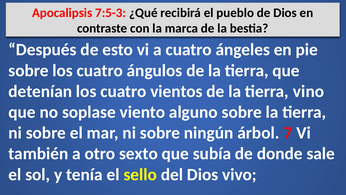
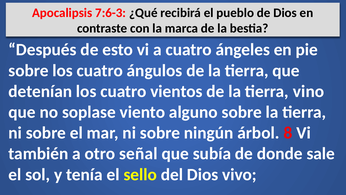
7:5-3: 7:5-3 -> 7:6-3 (111, 13)
7: 7 -> 8 (288, 133)
sexto: sexto -> señal (138, 153)
